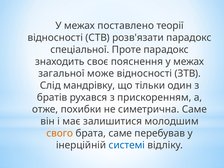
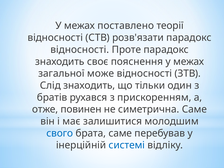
спеціальної: спеціальної -> відносності (80, 50)
Слід мандрівку: мандрівку -> знаходить (89, 85)
похибки: похибки -> повинен (81, 109)
свого colour: orange -> blue (60, 133)
